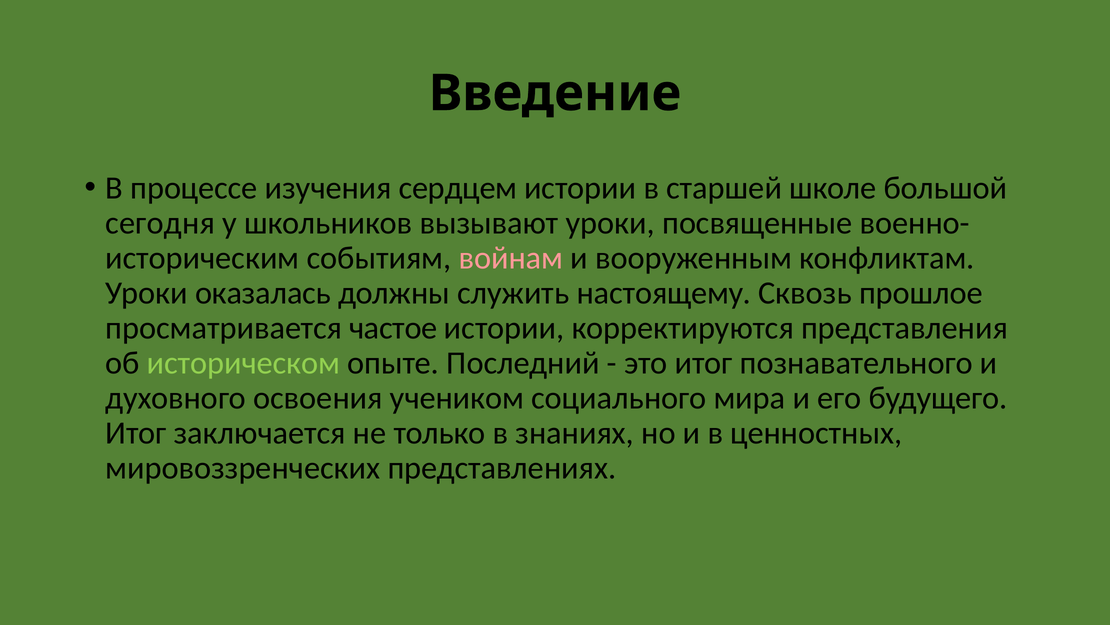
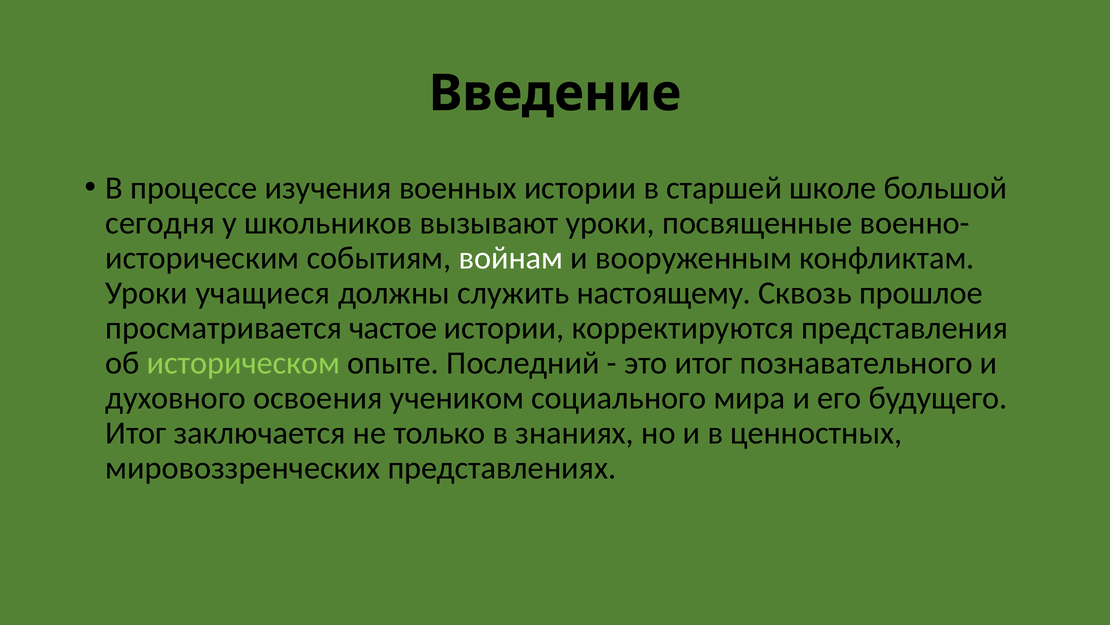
сердцем: сердцем -> военных (458, 188)
войнам colour: pink -> white (511, 258)
оказалась: оказалась -> учащиеся (263, 293)
